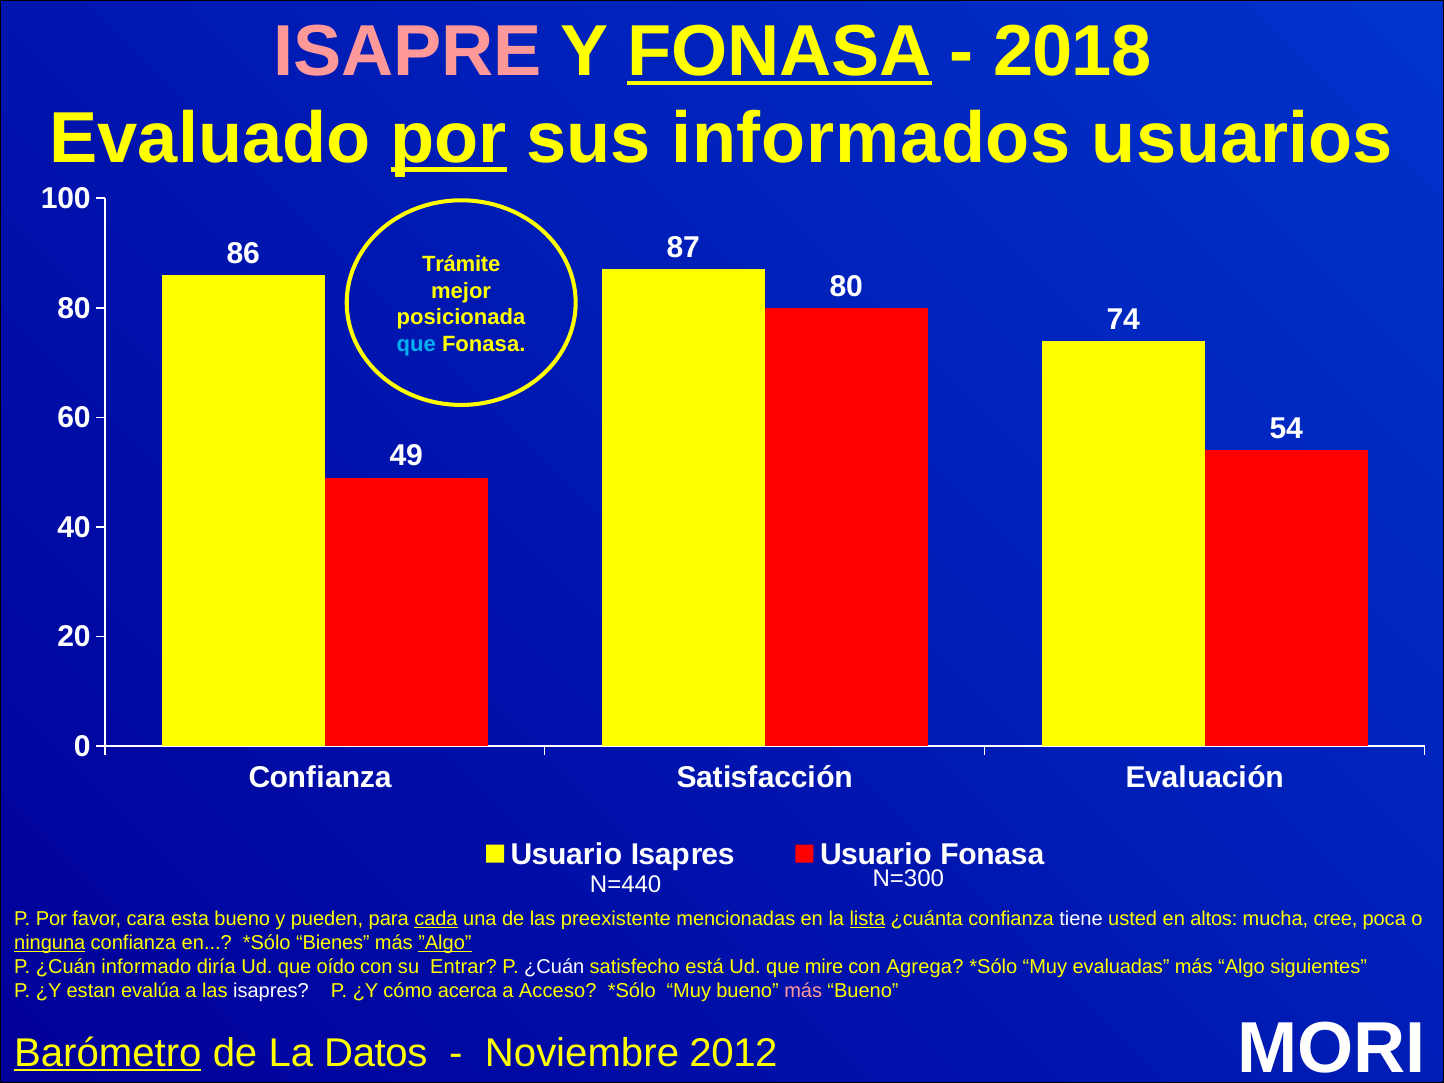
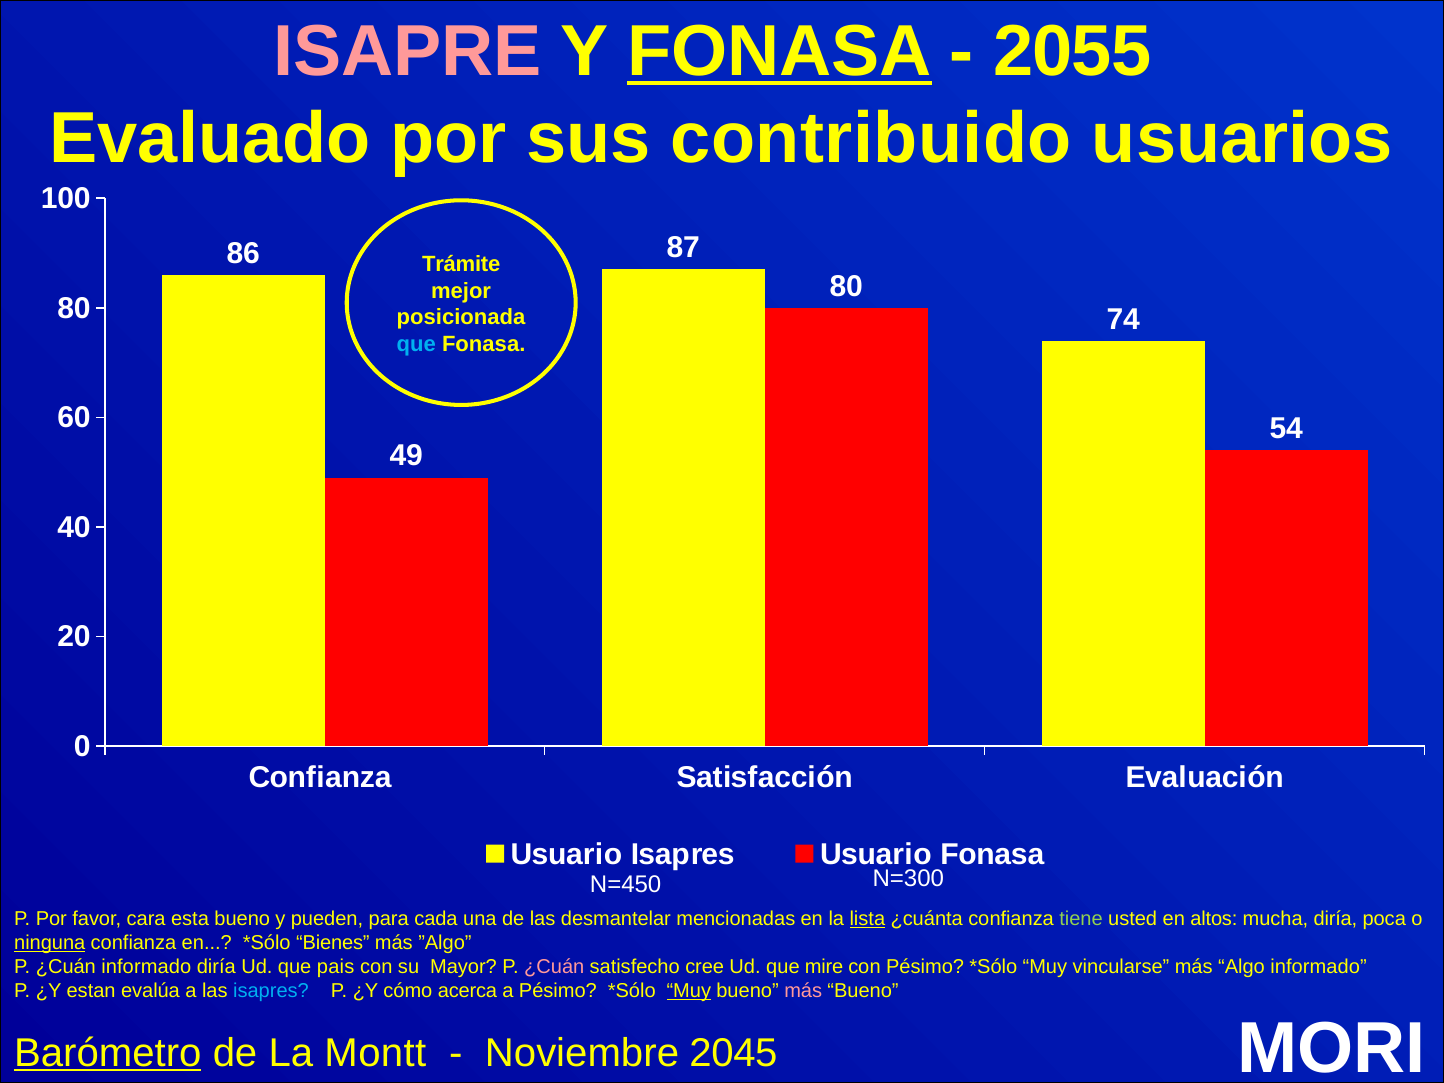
2018: 2018 -> 2055 (1072, 52)
por underline: present -> none (449, 139)
informados: informados -> contribuido (871, 139)
N=440: N=440 -> N=450 (626, 884)
cada underline: present -> none (436, 919)
preexistente: preexistente -> desmantelar (616, 919)
tiene colour: white -> light green (1081, 919)
mucha cree: cree -> diría (1335, 919)
”Algo underline: present -> none (445, 943)
oído: oído -> pais (336, 967)
Entrar: Entrar -> Mayor (464, 967)
¿Cuán colour: white -> pink (554, 967)
está: está -> cree (705, 967)
con Agrega: Agrega -> Pésimo (925, 967)
evaluadas: evaluadas -> vincularse (1121, 967)
Algo siguientes: siguientes -> informado (1319, 967)
isapres colour: white -> light blue (271, 991)
a Acceso: Acceso -> Pésimo (558, 991)
Muy underline: none -> present (689, 991)
Datos: Datos -> Montt (375, 1053)
2012: 2012 -> 2045 (733, 1053)
